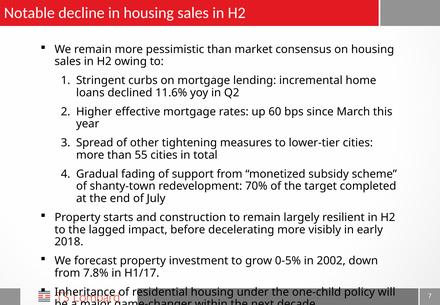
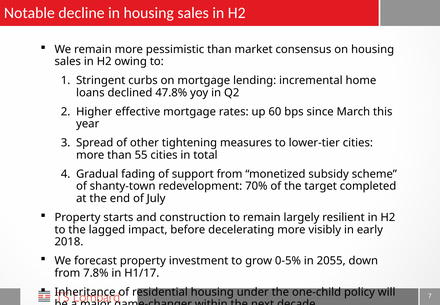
11.6%: 11.6% -> 47.8% (171, 93)
2002: 2002 -> 2055 (331, 260)
